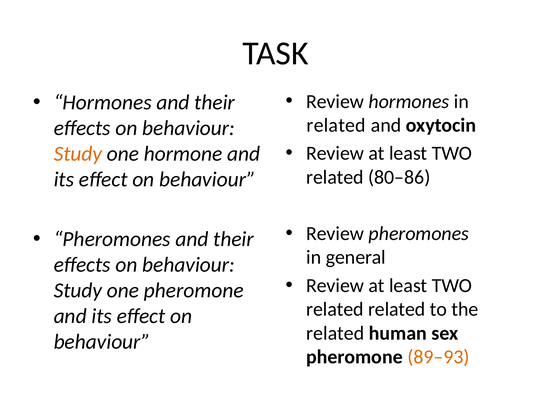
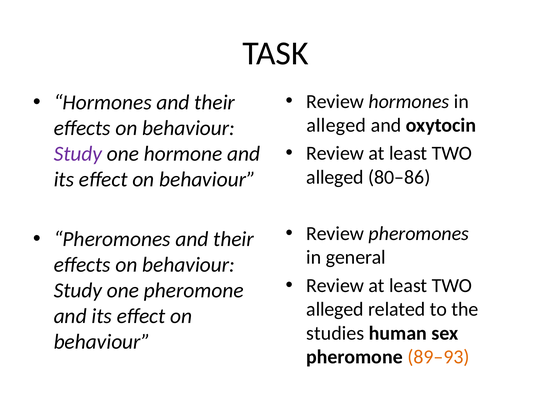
related: related -> alleged (336, 125)
Study colour: orange -> purple (78, 154)
related: related -> alleged (335, 177)
related: related -> alleged (335, 310)
related: related -> studies (335, 333)
